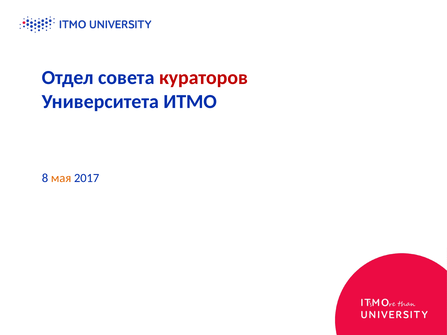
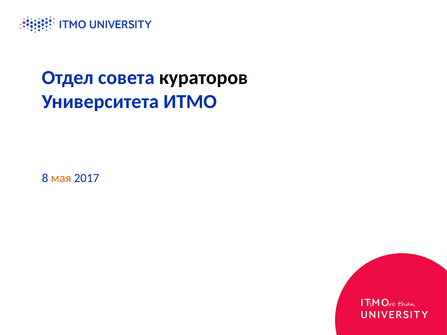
кураторов colour: red -> black (204, 78)
